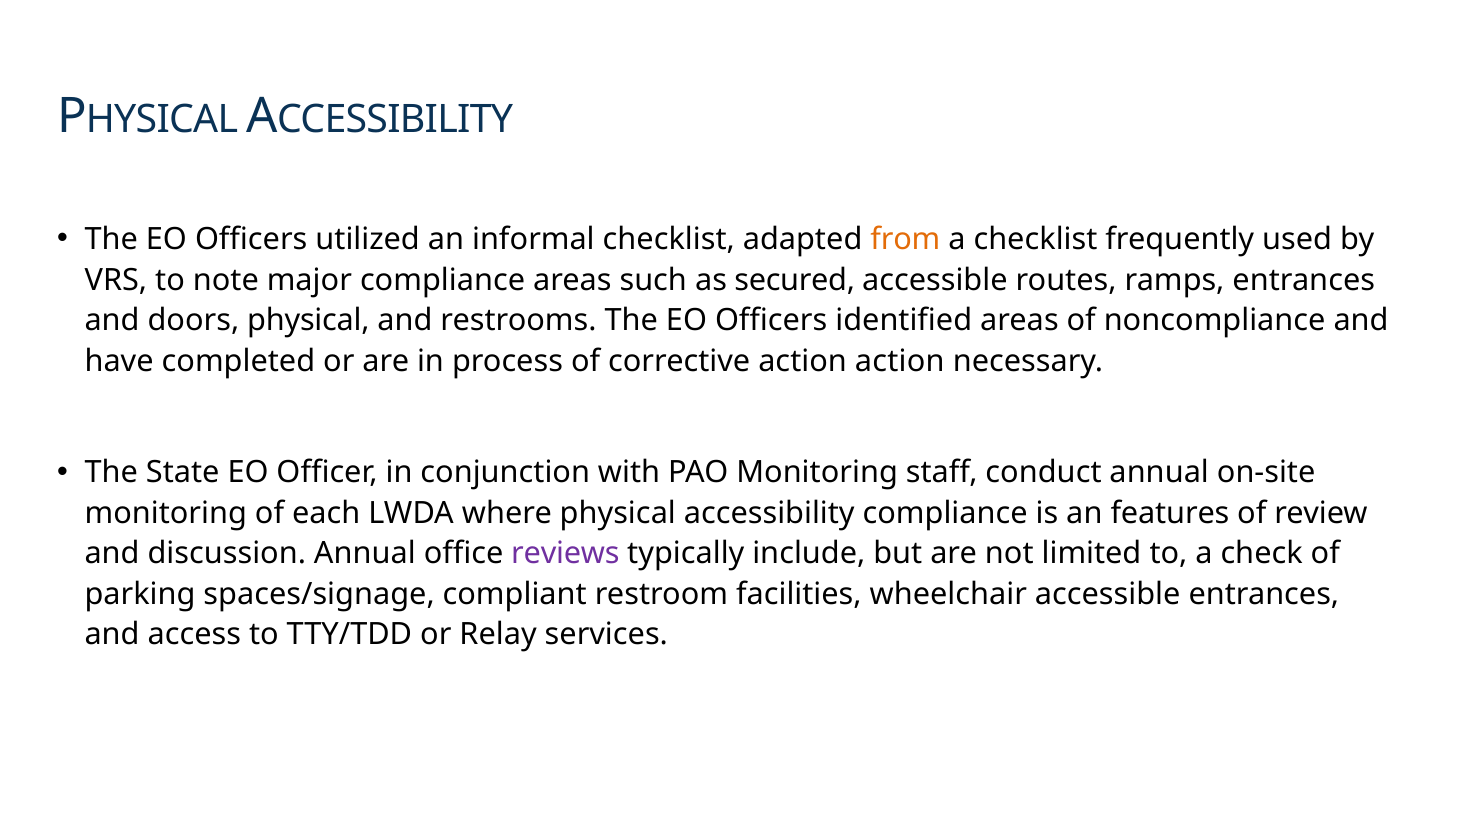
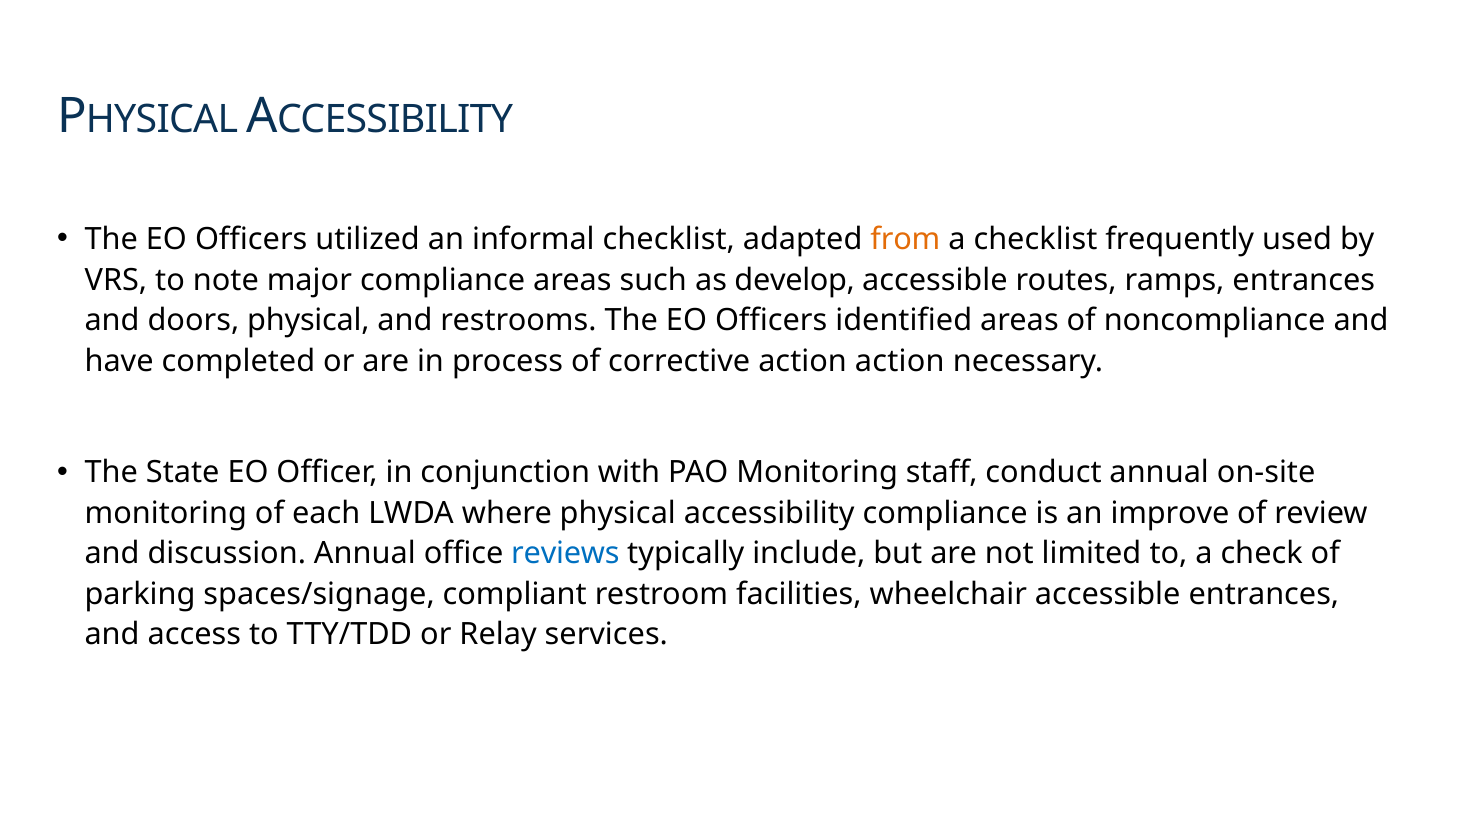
secured: secured -> develop (795, 280)
features: features -> improve (1170, 513)
reviews colour: purple -> blue (565, 554)
